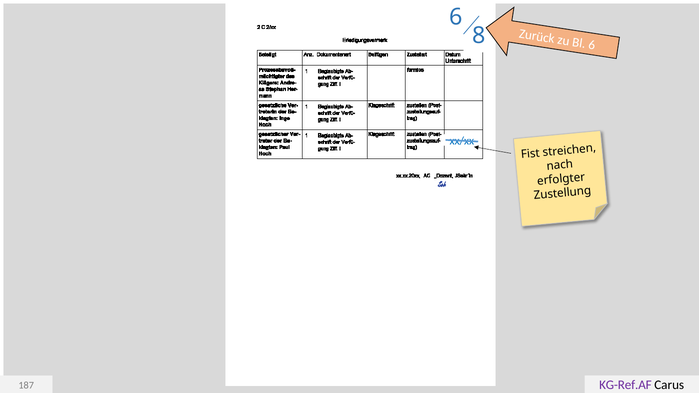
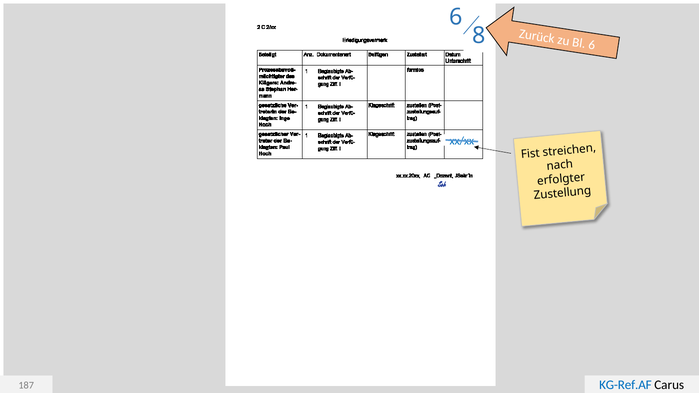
KG-Ref.AF colour: purple -> blue (625, 385)
